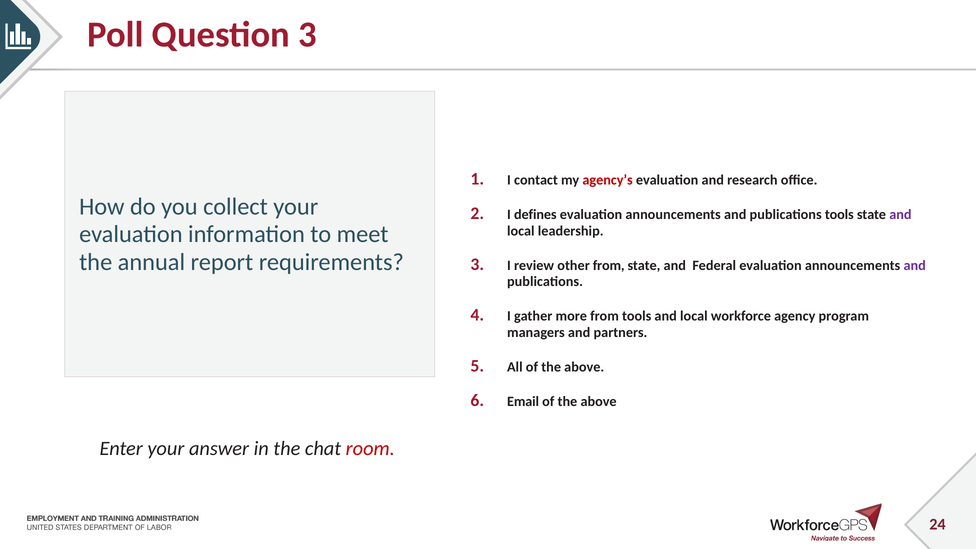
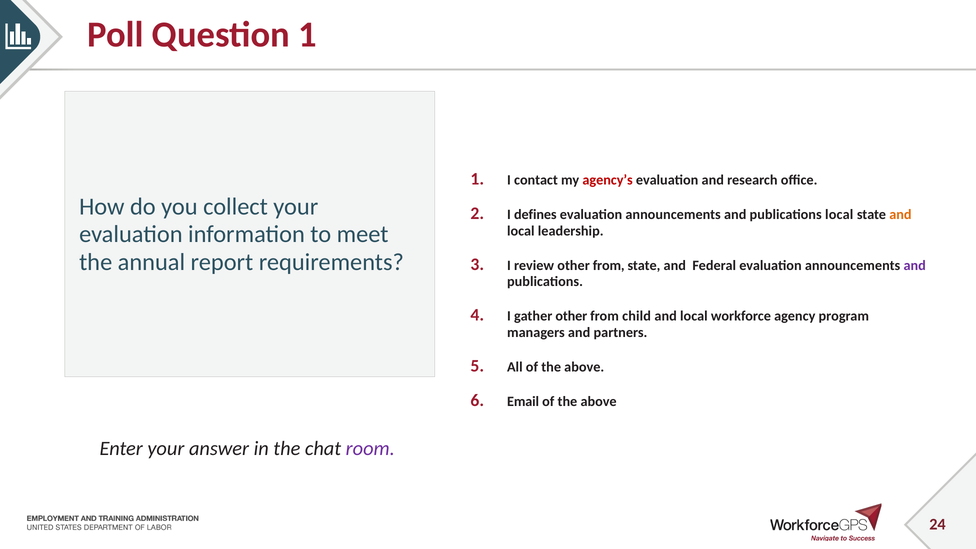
Question 3: 3 -> 1 (307, 35)
publications tools: tools -> local (839, 215)
and colour: purple -> orange (900, 215)
gather more: more -> other (571, 316)
from tools: tools -> child (637, 316)
room colour: red -> purple (370, 448)
